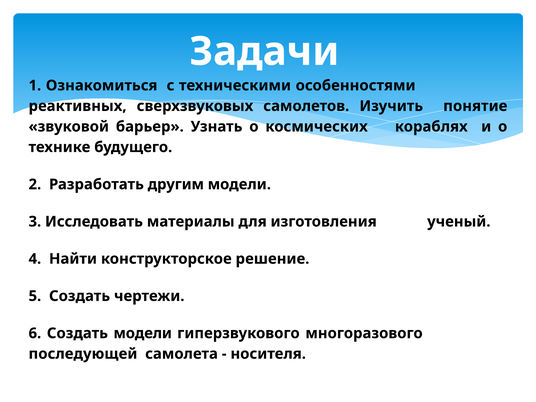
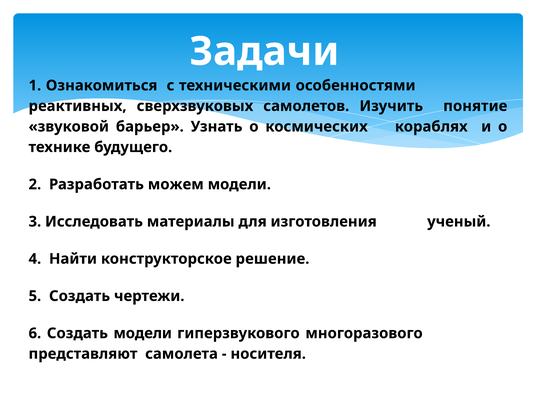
другим: другим -> можем (176, 184)
последующей: последующей -> представляют (83, 354)
